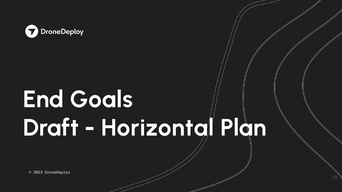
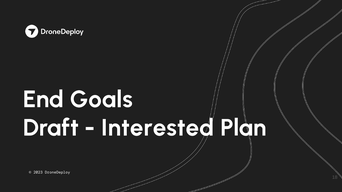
Horizontal: Horizontal -> Interested (157, 128)
